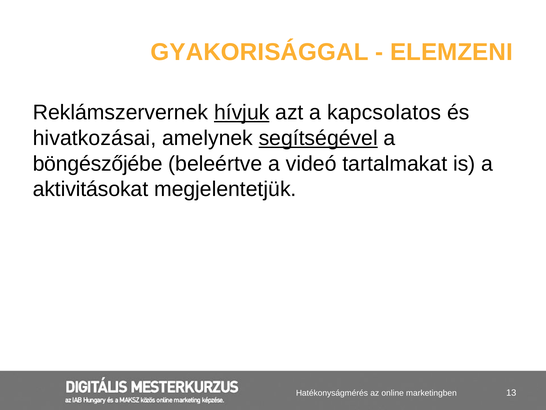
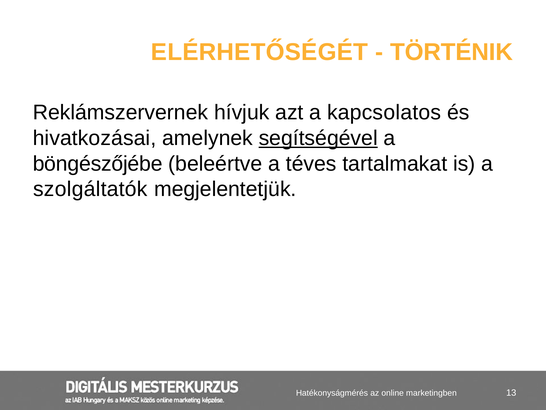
GYAKORISÁGGAL: GYAKORISÁGGAL -> ELÉRHETŐSÉGÉT (259, 52)
ELEMZENI: ELEMZENI -> TÖRTÉNIK (452, 52)
hívjuk underline: present -> none (242, 113)
videó: videó -> téves (311, 163)
aktivitásokat: aktivitásokat -> szolgáltatók (90, 189)
